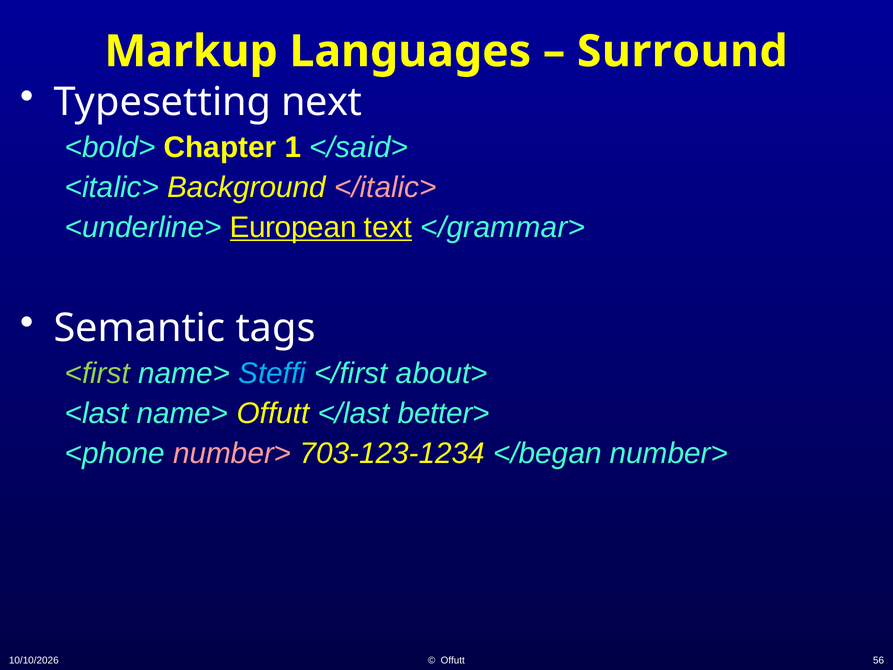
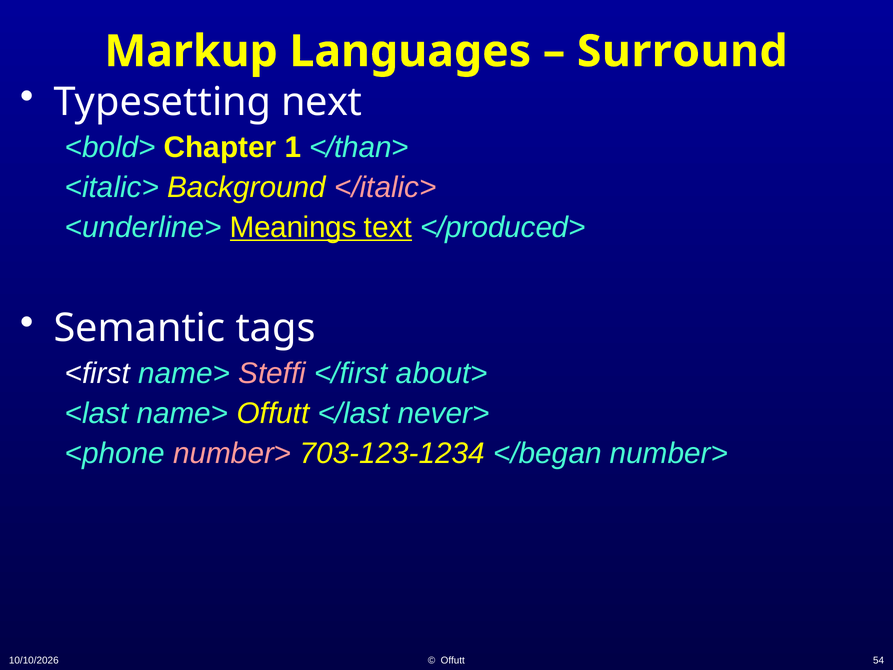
</said>: </said> -> </than> (359, 147)
European: European -> Meanings (293, 227)
</grammar>: </grammar> -> </produced> (503, 227)
<first colour: light green -> white (97, 373)
Steffi colour: light blue -> pink (272, 373)
better>: better> -> never> (444, 413)
56: 56 -> 54 (879, 660)
